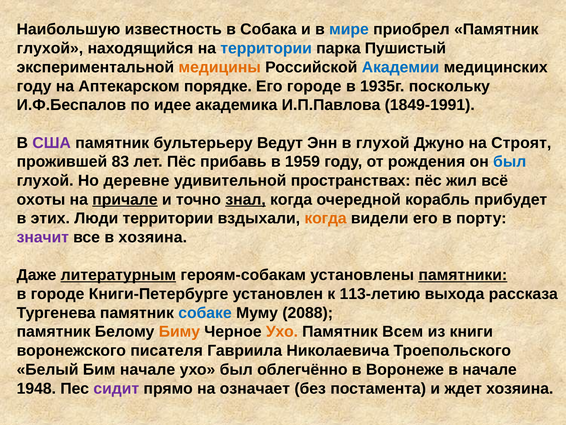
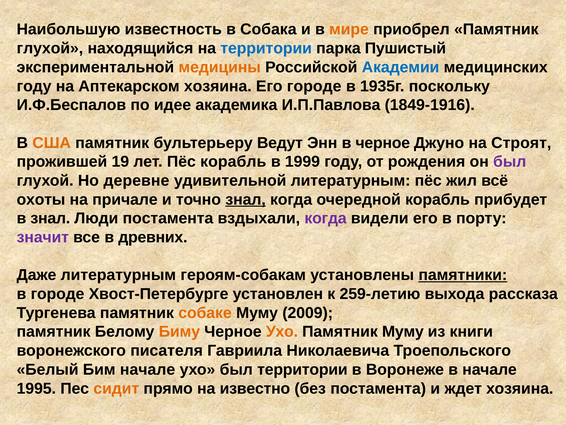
мире colour: blue -> orange (349, 29)
Аптекарском порядке: порядке -> хозяина (218, 86)
1849-1991: 1849-1991 -> 1849-1916 (430, 105)
США colour: purple -> orange (52, 143)
в глухой: глухой -> черное (383, 143)
83: 83 -> 19 (120, 162)
Пёс прибавь: прибавь -> корабль (233, 162)
1959: 1959 -> 1999 (302, 162)
был colour: blue -> purple (510, 162)
удивительной пространствах: пространствах -> литературным (351, 180)
причале underline: present -> none (125, 199)
в этих: этих -> знал (50, 218)
Люди территории: территории -> постамента (168, 218)
когда colour: orange -> purple (326, 218)
в хозяина: хозяина -> древних (153, 237)
литературным underline: present -> none (118, 275)
Книги-Петербурге: Книги-Петербурге -> Хвост-Петербурге (159, 294)
113-летию: 113-летию -> 259-летию (380, 294)
собаке colour: blue -> orange (205, 313)
2088: 2088 -> 2009 (308, 313)
Памятник Всем: Всем -> Муму (403, 331)
был облегчённо: облегчённо -> территории (302, 369)
1948: 1948 -> 1995 (36, 388)
сидит colour: purple -> orange (116, 388)
означает: означает -> известно (255, 388)
